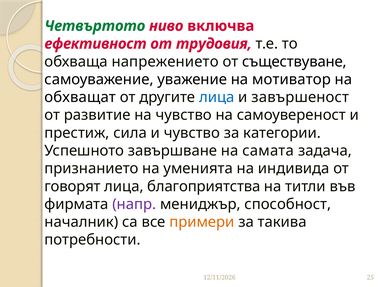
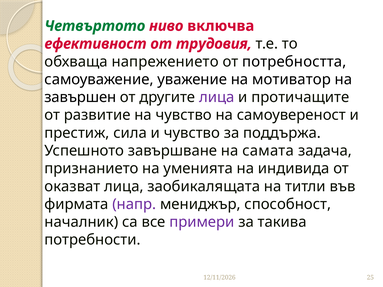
съществуване: съществуване -> потребността (294, 62)
обхващат: обхващат -> завършен (80, 97)
лица colour: blue -> purple (217, 97)
завършеност: завършеност -> протичащите (300, 97)
категории: категории -> поддържа (282, 133)
говорят: говорят -> оказват (72, 187)
благоприятства: благоприятства -> заобикалящата (204, 187)
примери colour: orange -> purple (202, 222)
